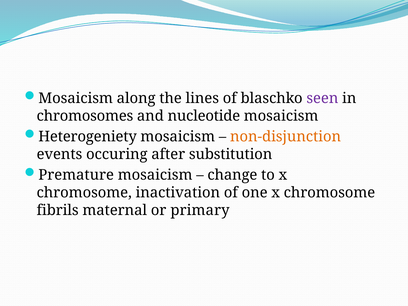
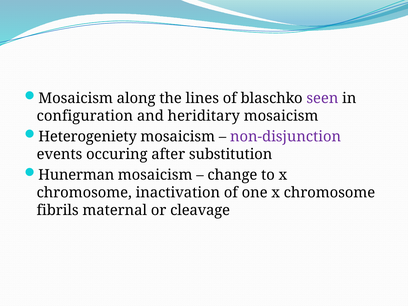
chromosomes: chromosomes -> configuration (85, 116)
nucleotide: nucleotide -> heriditary (204, 116)
non-disjunction colour: orange -> purple (286, 137)
Premature: Premature -> Hunerman (76, 175)
primary: primary -> cleavage (200, 210)
